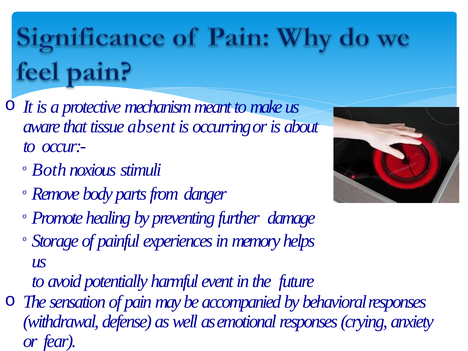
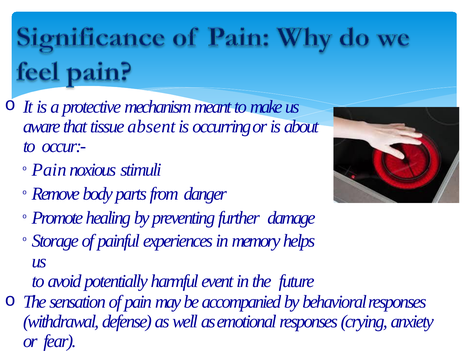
Both: Both -> Pain (49, 170)
